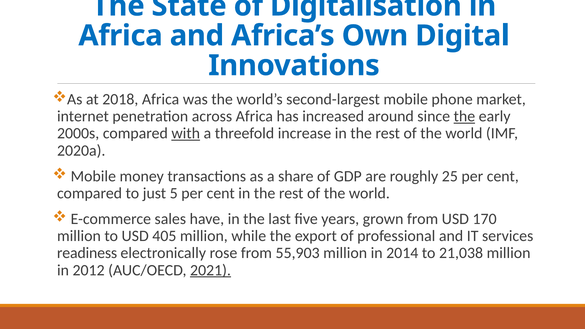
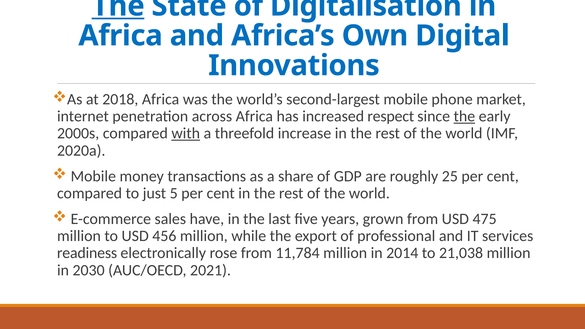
The underline: none -> present (118, 6)
around: around -> respect (391, 116)
170: 170 -> 475 (485, 219)
405: 405 -> 456 (164, 236)
55,903: 55,903 -> 11,784 (298, 253)
2012: 2012 -> 2030 (89, 270)
2021 underline: present -> none (211, 270)
